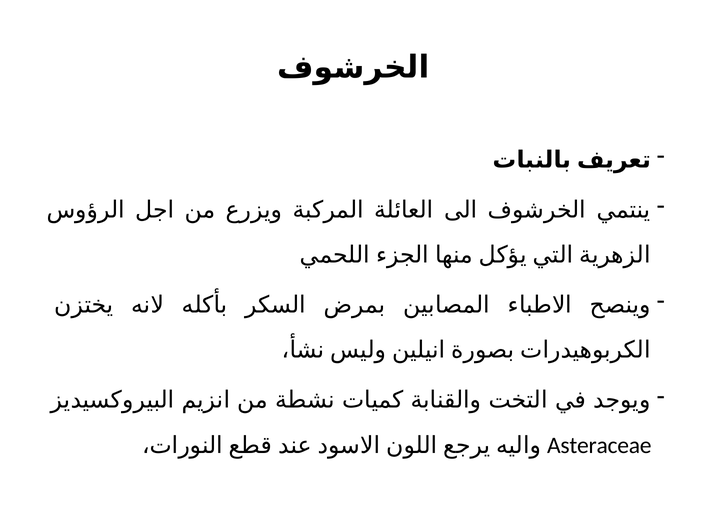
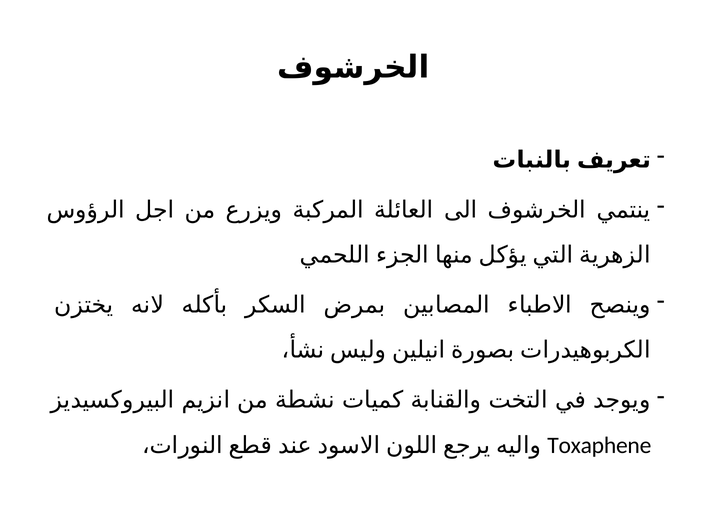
Asteraceae: Asteraceae -> Toxaphene (599, 446)
